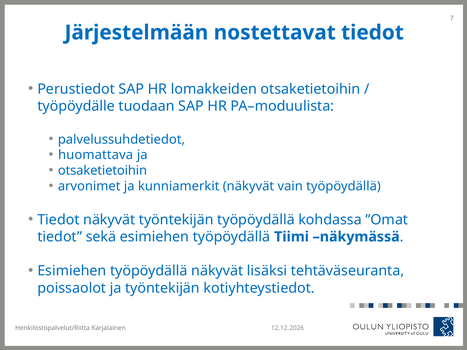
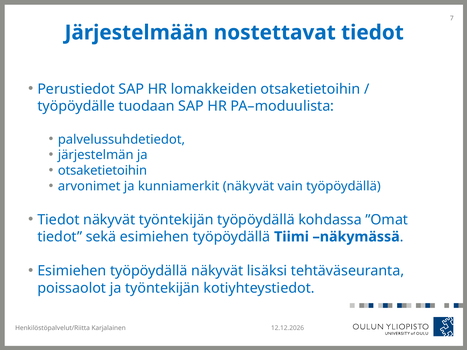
huomattava: huomattava -> järjestelmän (96, 155)
